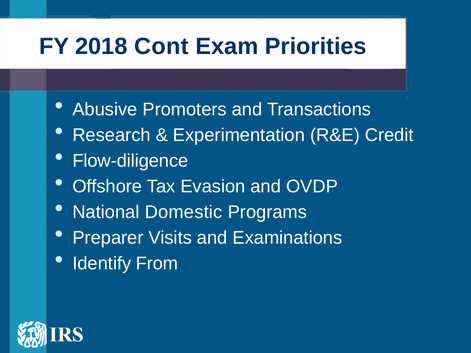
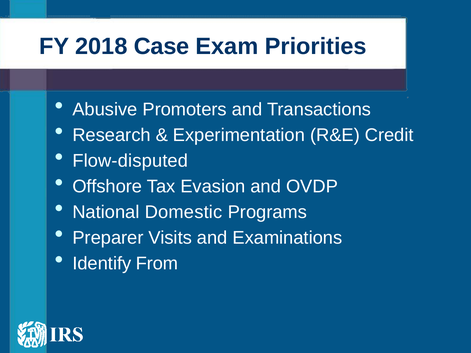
Cont: Cont -> Case (162, 46)
Flow-diligence: Flow-diligence -> Flow-disputed (130, 161)
